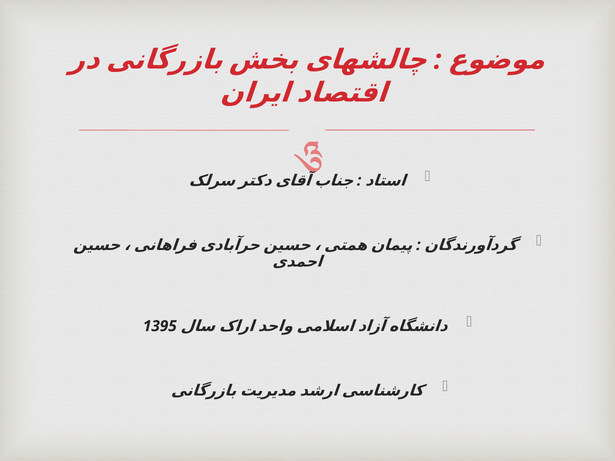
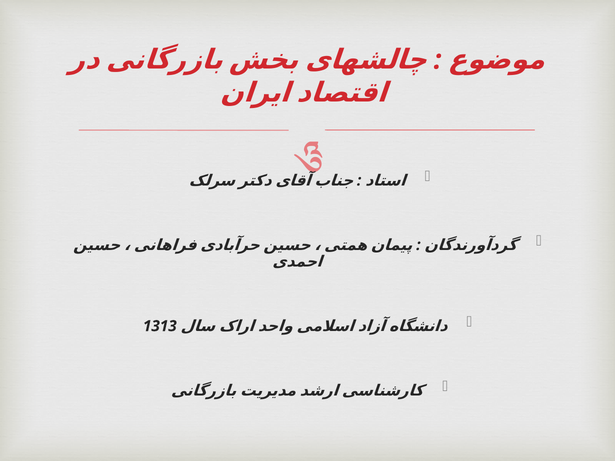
1395: 1395 -> 1313 (160, 326)
